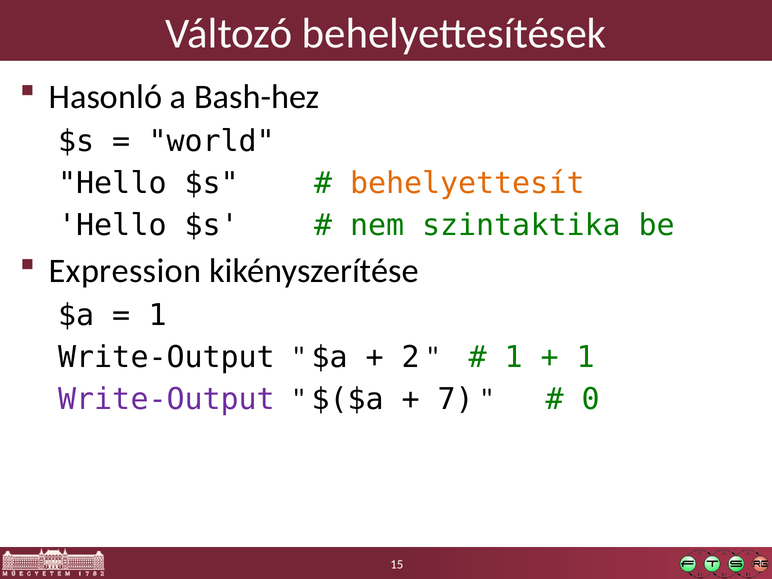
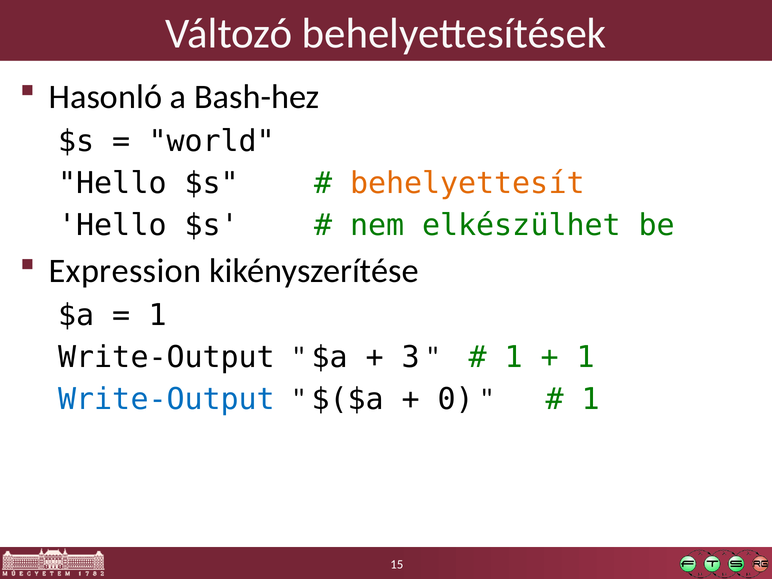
szintaktika: szintaktika -> elkészülhet (521, 225)
2: 2 -> 3 (411, 357)
Write-Output colour: purple -> blue (167, 400)
7: 7 -> 0 (456, 400)
0: 0 -> 1 (591, 400)
